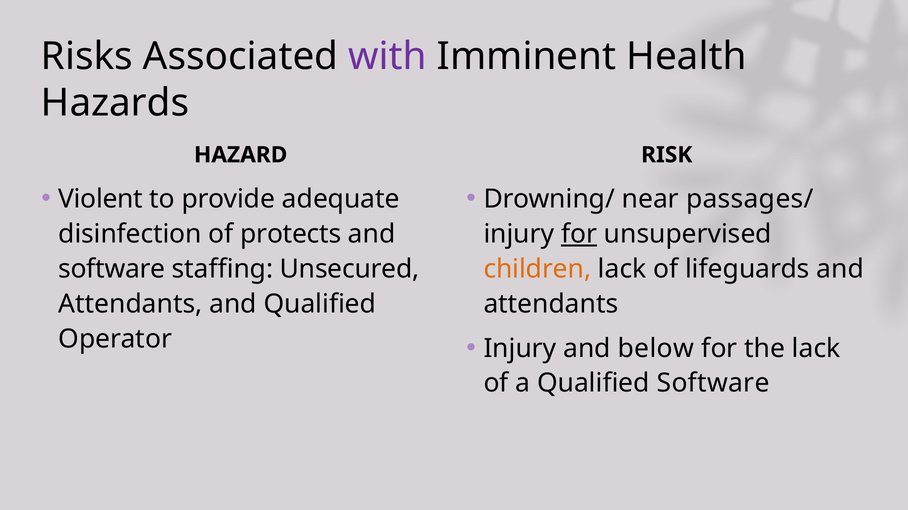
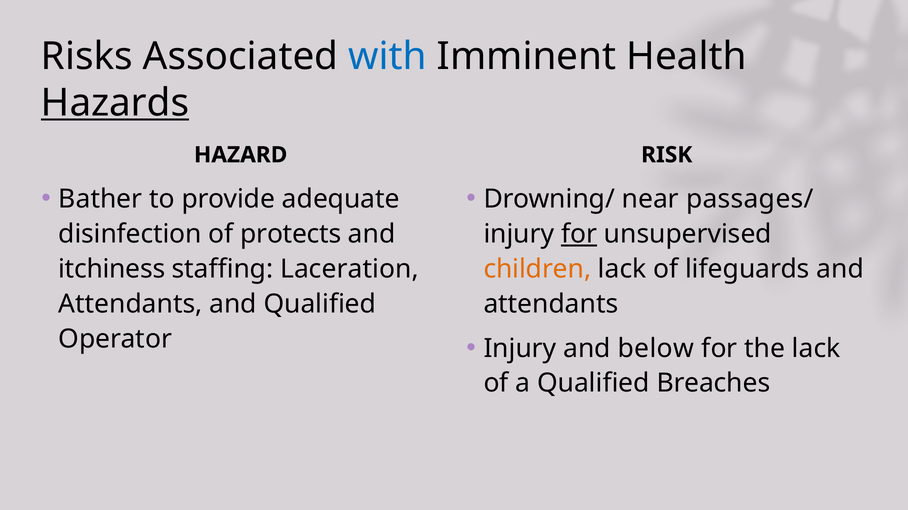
with colour: purple -> blue (388, 57)
Hazards underline: none -> present (115, 103)
Violent: Violent -> Bather (100, 199)
software: software -> itchiness (112, 269)
Unsecured: Unsecured -> Laceration (349, 269)
Qualified Software: Software -> Breaches (713, 384)
